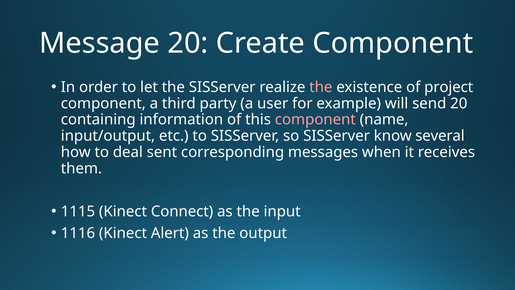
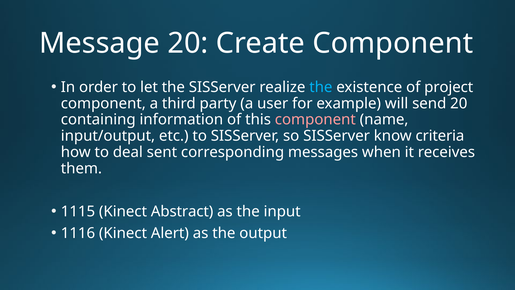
the colour: pink -> light blue (321, 87)
several: several -> criteria (440, 136)
Connect: Connect -> Abstract (182, 211)
